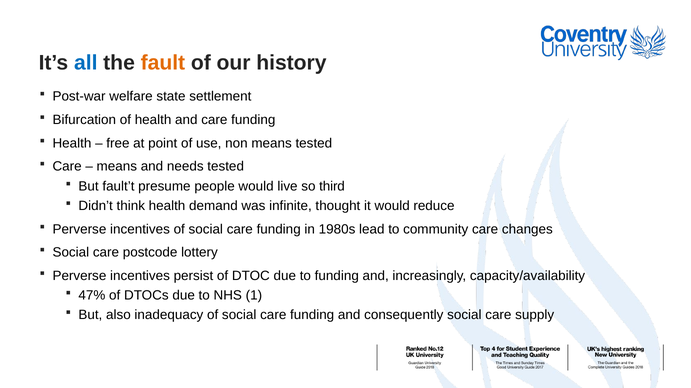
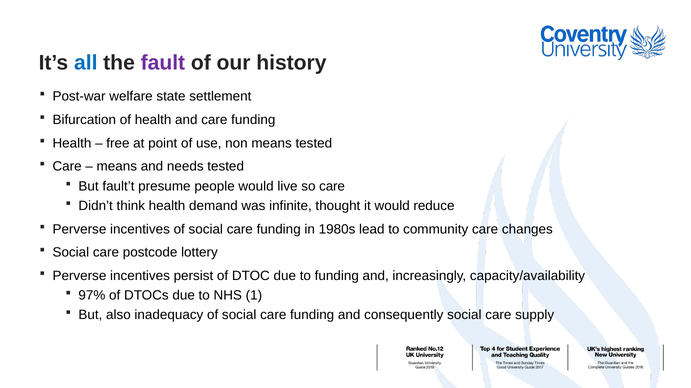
fault colour: orange -> purple (163, 63)
so third: third -> care (332, 186)
47%: 47% -> 97% (92, 296)
